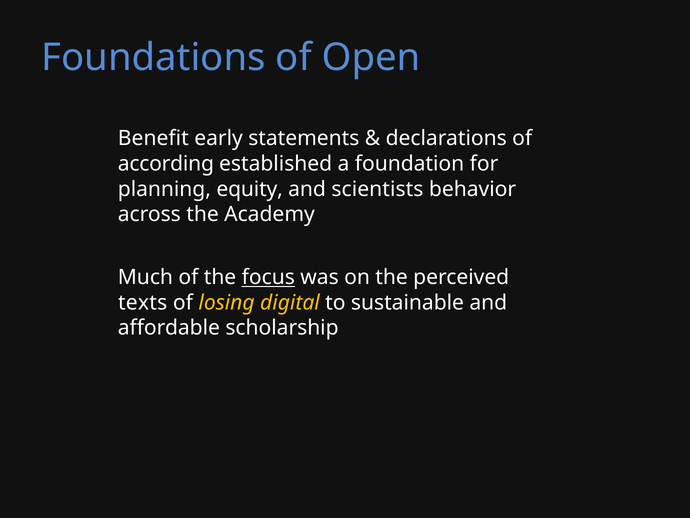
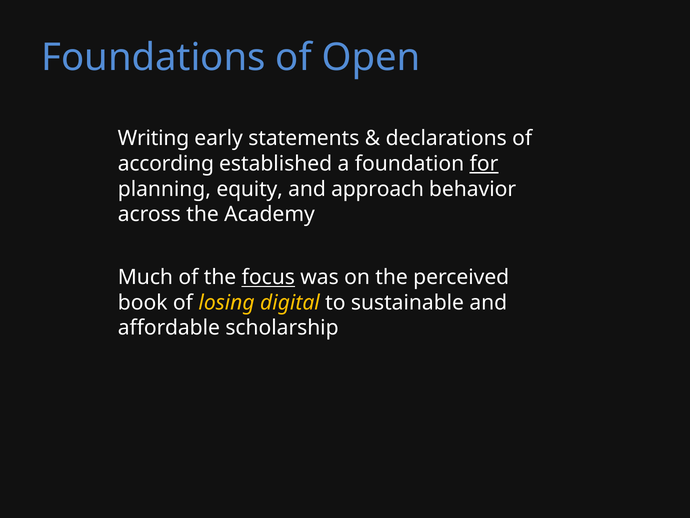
Benefit: Benefit -> Writing (153, 138)
for underline: none -> present (484, 164)
scientists: scientists -> approach (378, 189)
texts: texts -> book (143, 302)
